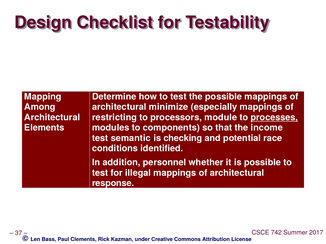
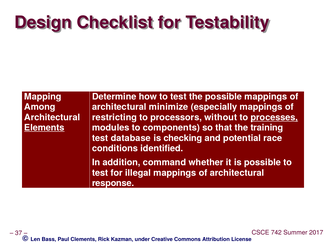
module: module -> without (221, 118)
Elements underline: none -> present (44, 128)
income: income -> training (267, 128)
semantic: semantic -> database (131, 138)
personnel: personnel -> command (165, 163)
